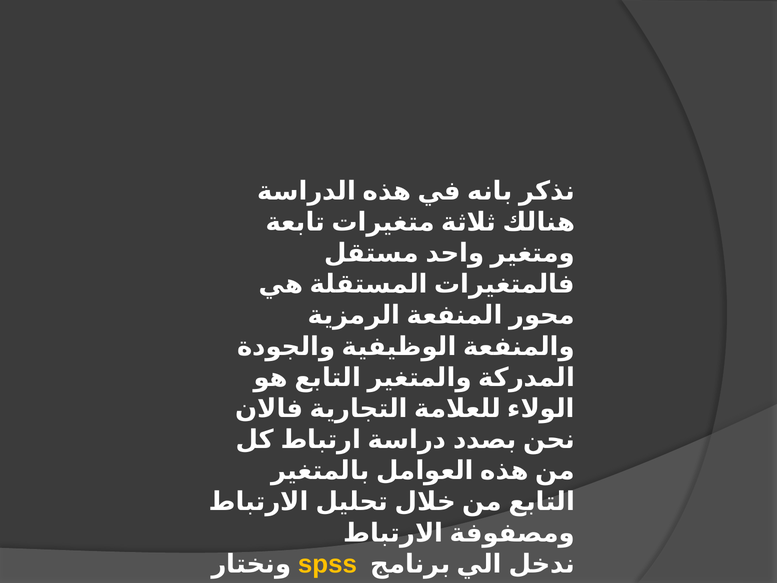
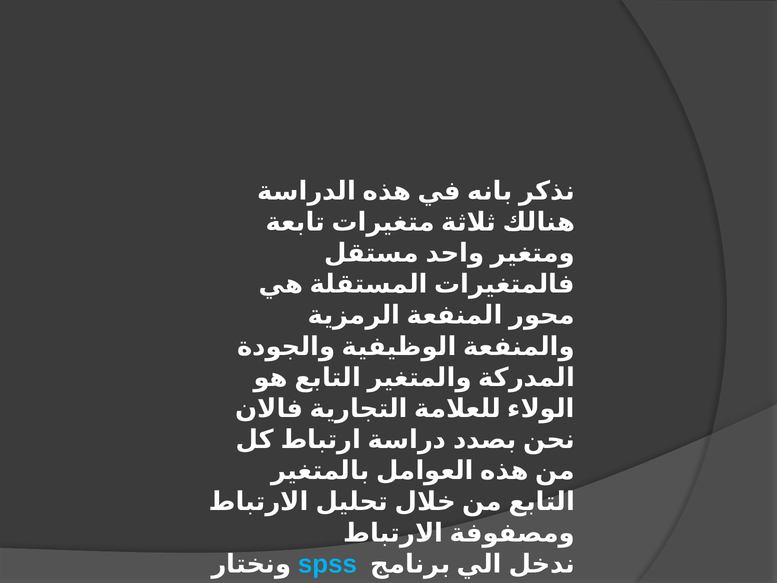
spss colour: yellow -> light blue (327, 564)
